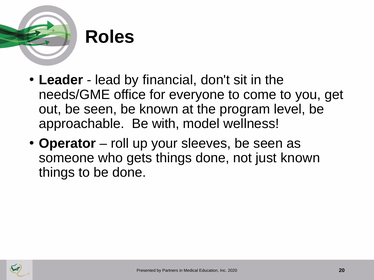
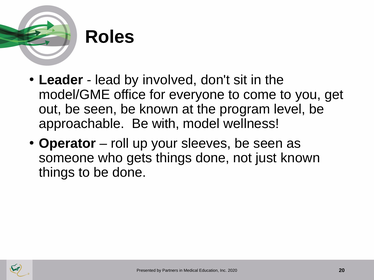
financial: financial -> involved (170, 80)
needs/GME: needs/GME -> model/GME (74, 95)
